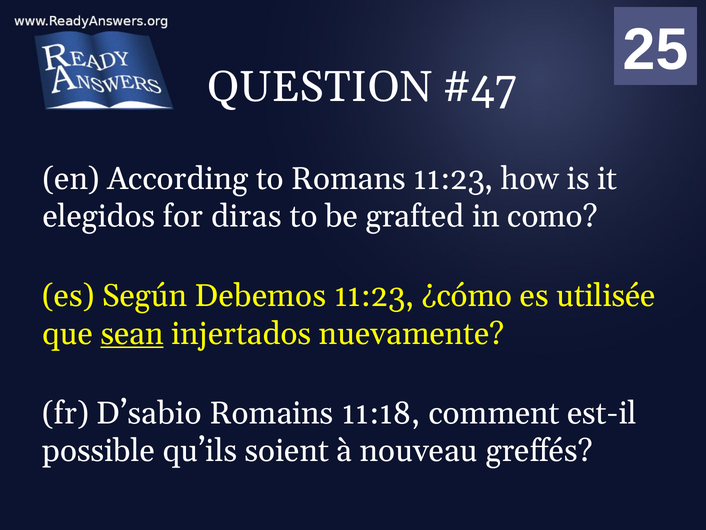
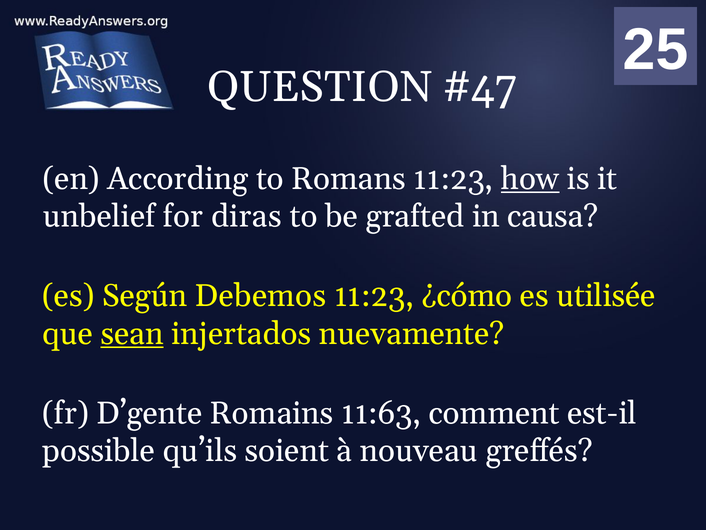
how underline: none -> present (530, 179)
elegidos: elegidos -> unbelief (99, 216)
como: como -> causa (553, 216)
D’sabio: D’sabio -> D’gente (149, 413)
11:18: 11:18 -> 11:63 (381, 413)
